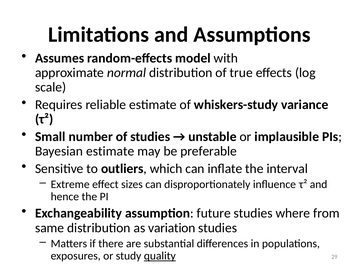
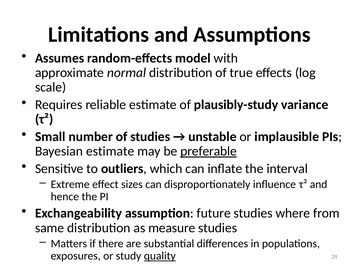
whiskers-study: whiskers-study -> plausibly-study (236, 105)
preferable underline: none -> present (209, 151)
variation: variation -> measure (172, 228)
